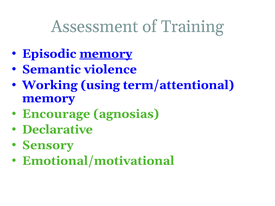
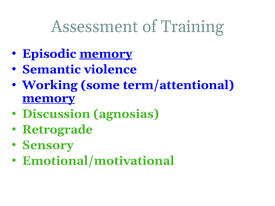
using: using -> some (100, 85)
memory underline: none -> present (49, 98)
Encourage: Encourage -> Discussion (56, 114)
Declarative: Declarative -> Retrograde (57, 130)
